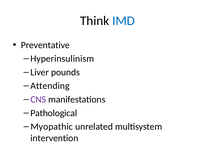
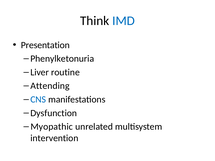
Preventative: Preventative -> Presentation (45, 45)
Hyperinsulinism: Hyperinsulinism -> Phenylketonuria (62, 59)
pounds: pounds -> routine (65, 72)
CNS colour: purple -> blue (38, 100)
Pathological: Pathological -> Dysfunction (54, 113)
